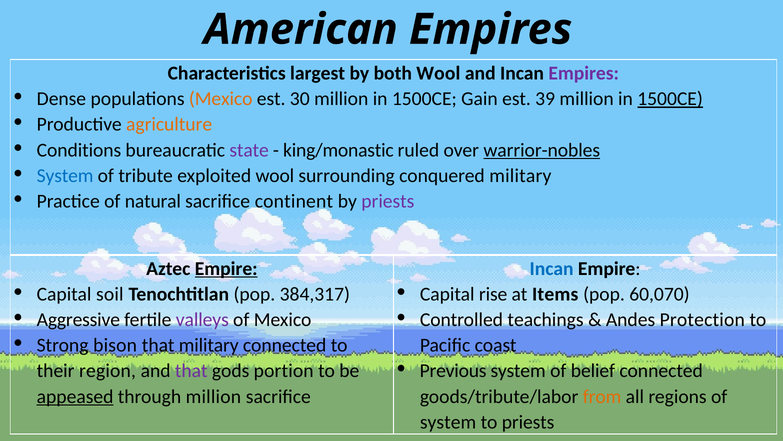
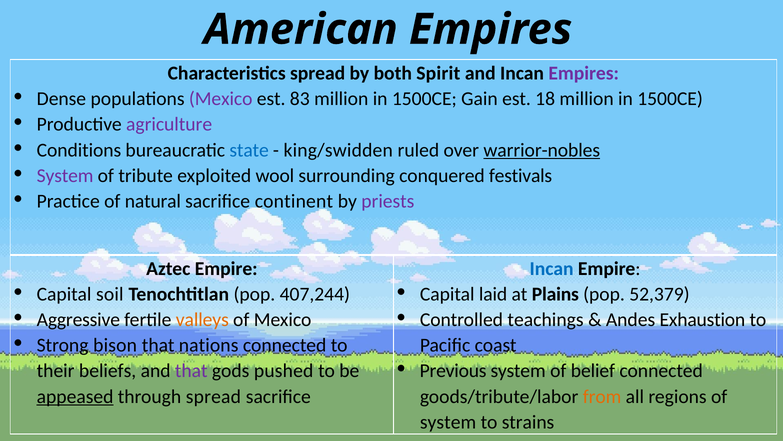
Characteristics largest: largest -> spread (318, 73)
both Wool: Wool -> Spirit (438, 73)
Mexico colour: orange -> purple (221, 99)
30: 30 -> 83 (300, 99)
39: 39 -> 18 (545, 99)
1500CE underline: present -> none (670, 99)
agriculture colour: orange -> purple (169, 124)
state colour: purple -> blue (249, 150)
king/monastic: king/monastic -> king/swidden (338, 150)
System colour: blue -> purple (65, 175)
conquered military: military -> festivals (521, 175)
Empire underline: present -> none (226, 268)
384,317: 384,317 -> 407,244 (315, 294)
rise: rise -> laid (493, 294)
Items: Items -> Plains (555, 294)
60,070: 60,070 -> 52,379 (659, 294)
valleys colour: purple -> orange (202, 319)
Protection: Protection -> Exhaustion (702, 319)
that military: military -> nations (209, 345)
region: region -> beliefs (108, 371)
portion: portion -> pushed (284, 371)
through million: million -> spread (213, 396)
to priests: priests -> strains (528, 422)
